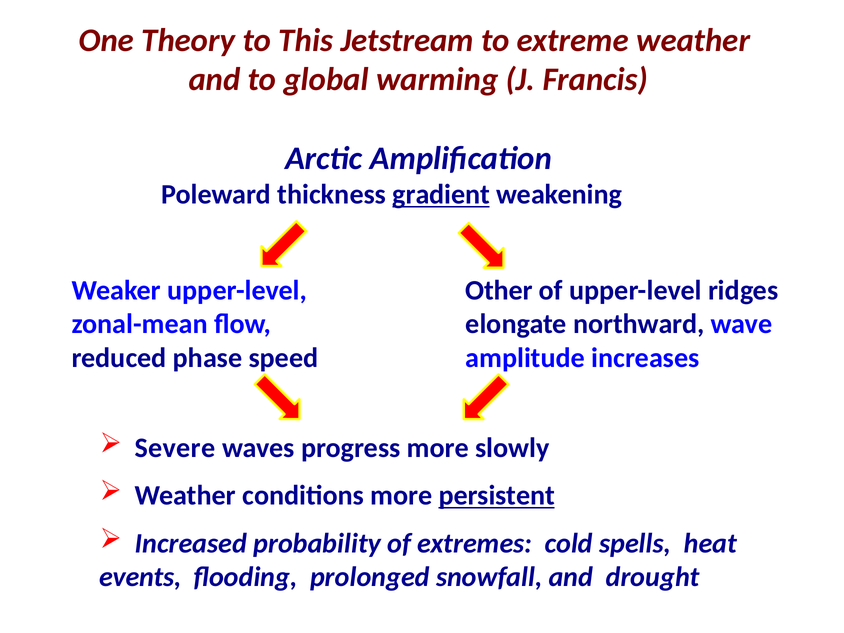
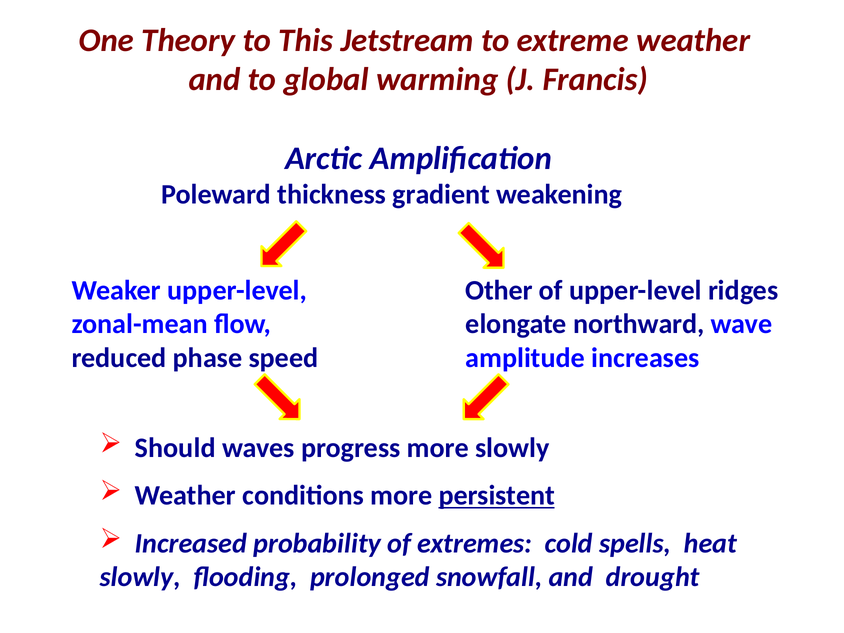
gradient underline: present -> none (441, 195)
Severe: Severe -> Should (175, 448)
events: events -> slowly (140, 577)
